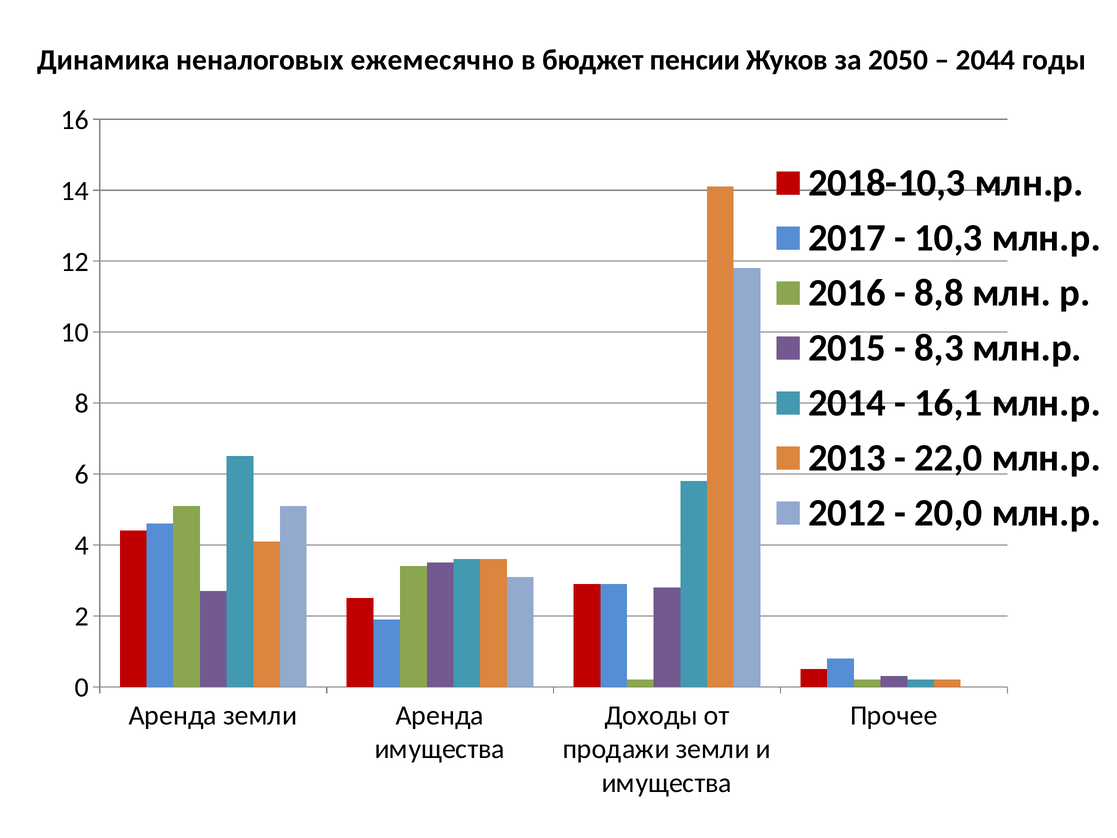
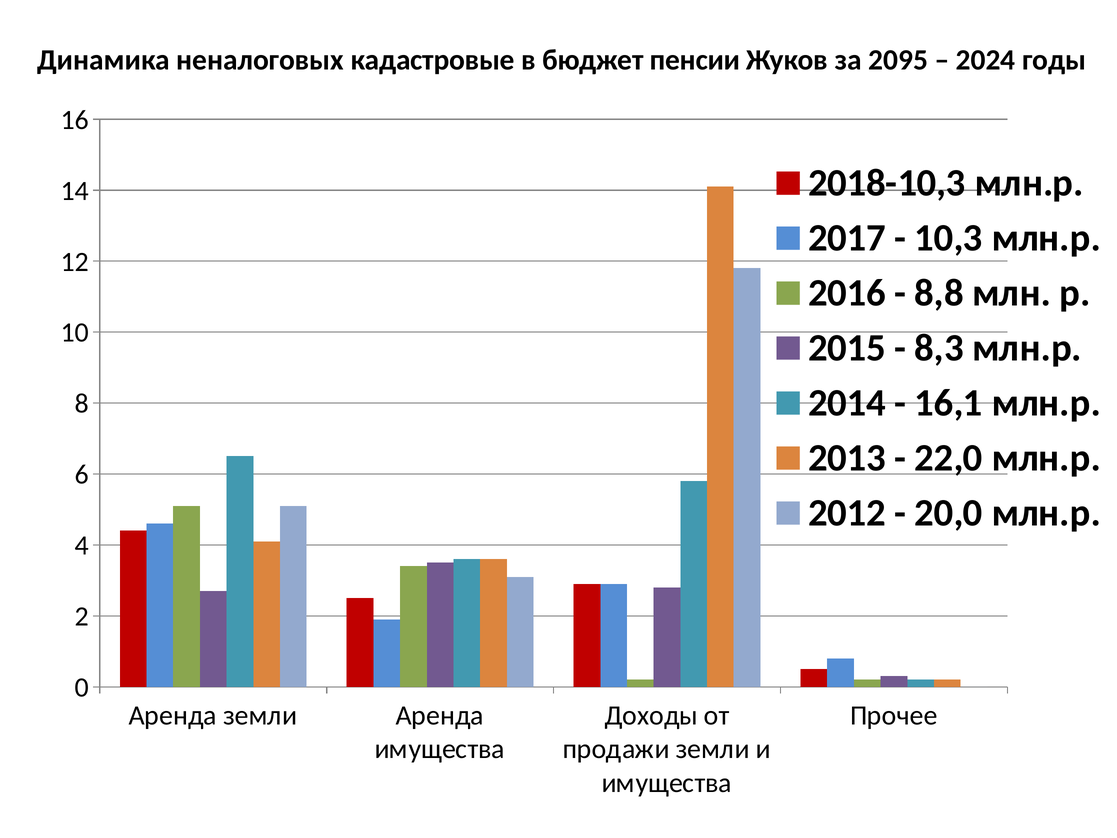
ежемесячно: ежемесячно -> кадастровые (433, 60)
2050: 2050 -> 2095 (898, 60)
2044: 2044 -> 2024 (986, 60)
